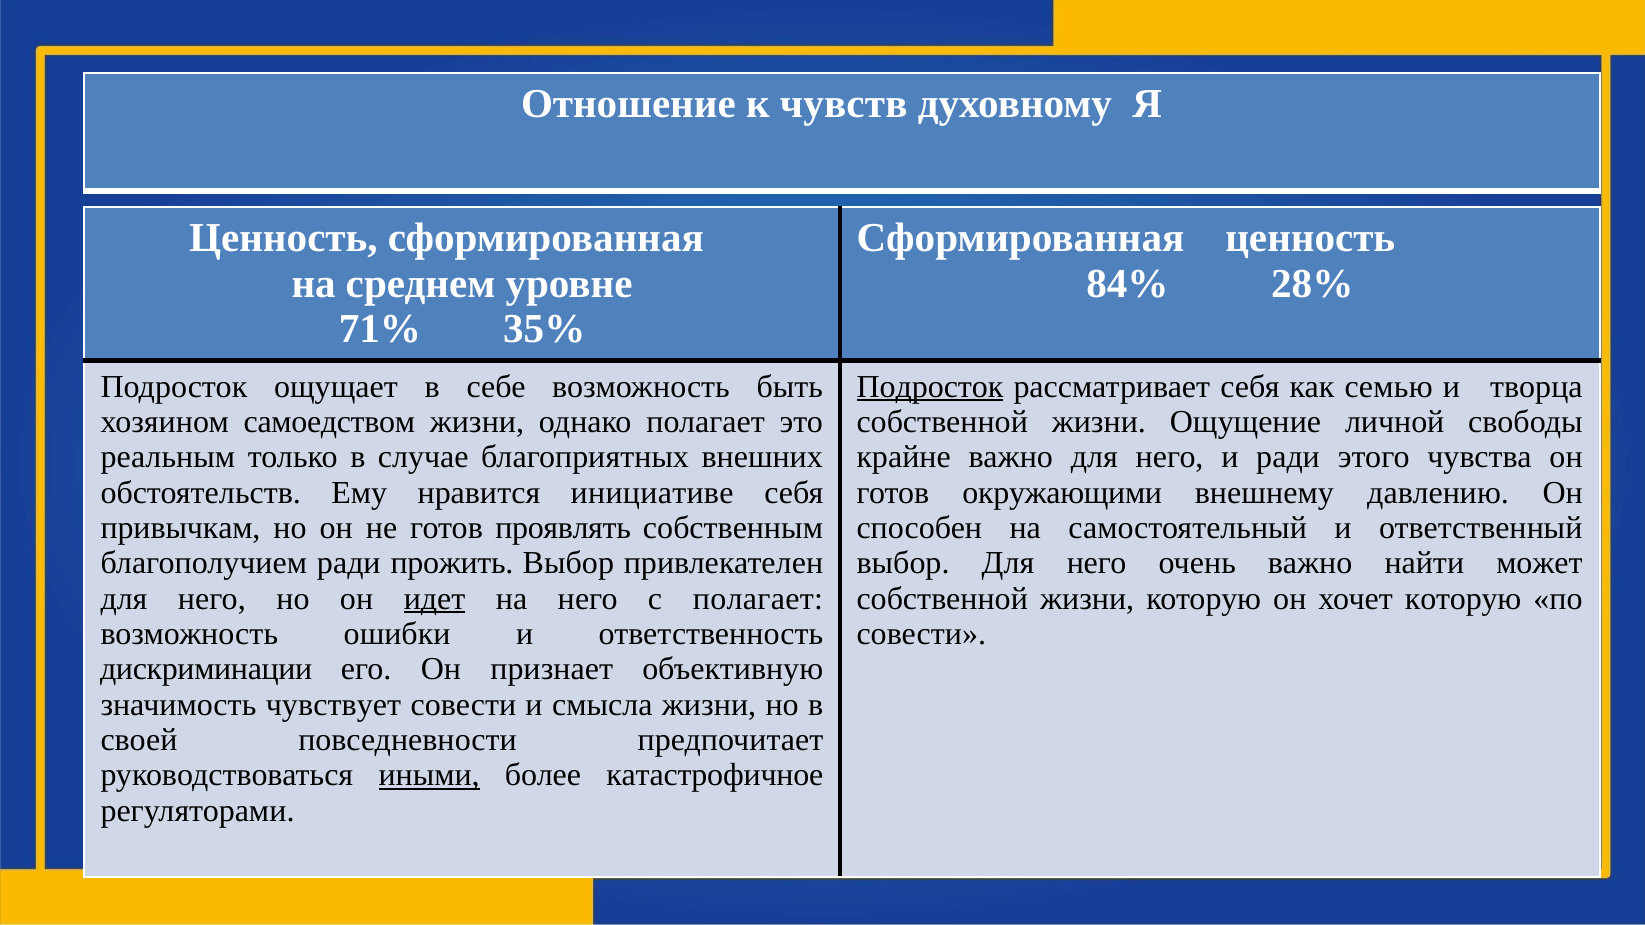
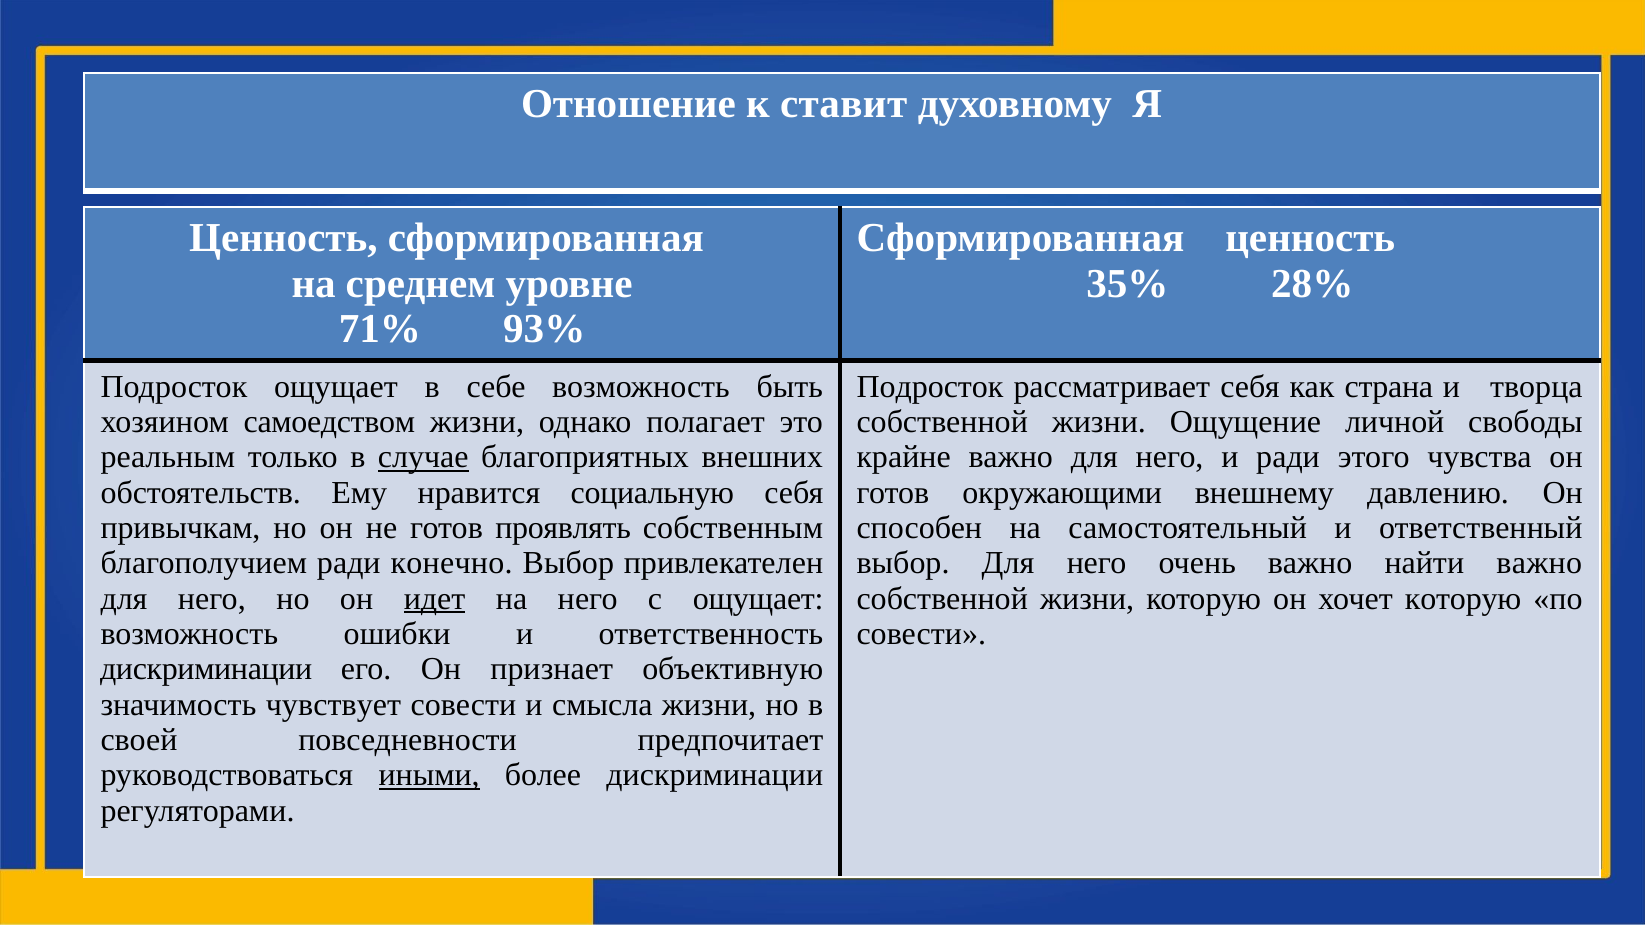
чувств: чувств -> ставит (844, 104)
84%: 84% -> 35% (1127, 284)
35%: 35% -> 93% (544, 329)
Подросток underline: present -> none (930, 387)
семью: семью -> страна (1389, 387)
случае underline: none -> present (423, 457)
инициативе: инициативе -> социальную (652, 493)
прожить: прожить -> конечно (452, 563)
найти может: может -> важно (1539, 563)
с полагает: полагает -> ощущает (758, 599)
более катастрофичное: катастрофичное -> дискриминации (715, 776)
